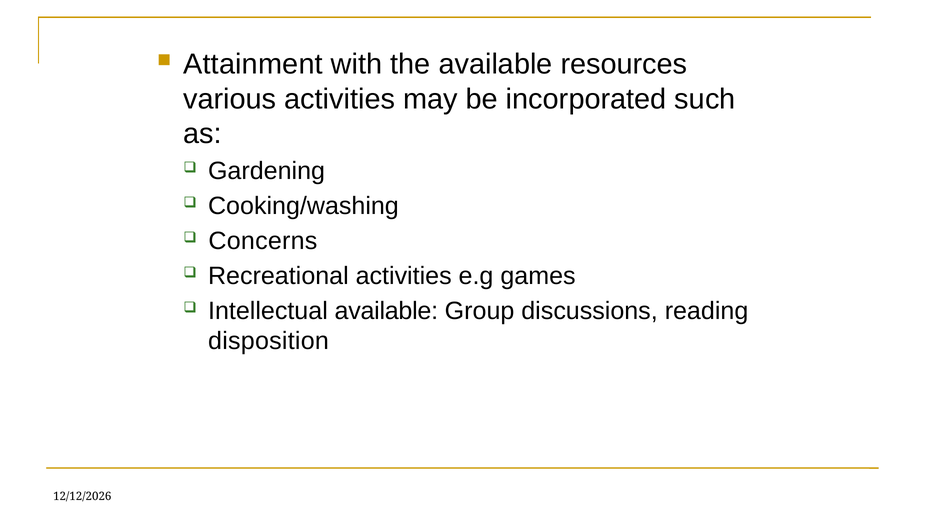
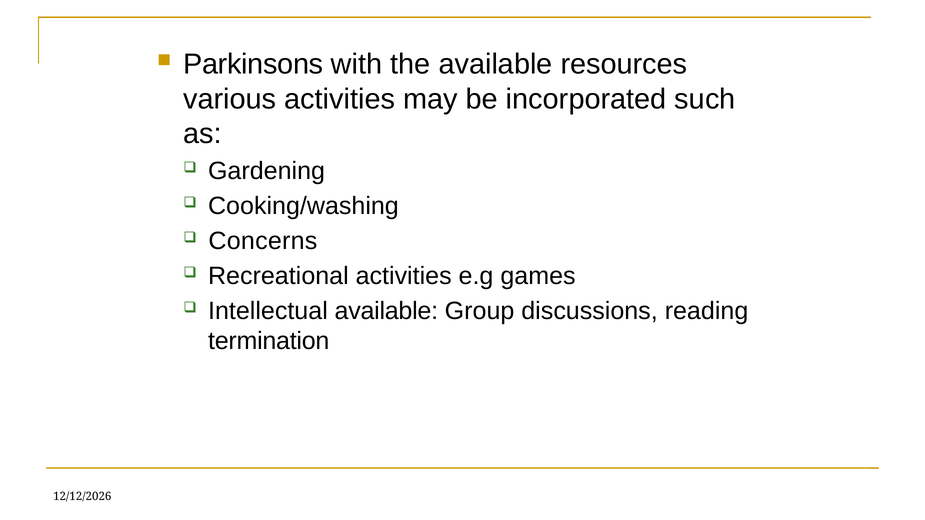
Attainment: Attainment -> Parkinsons (253, 64)
disposition: disposition -> termination (269, 341)
